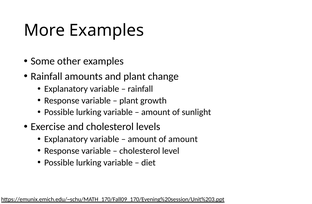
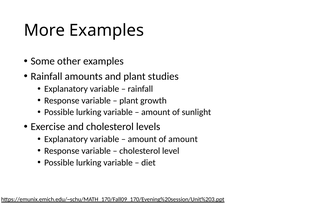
change: change -> studies (163, 76)
